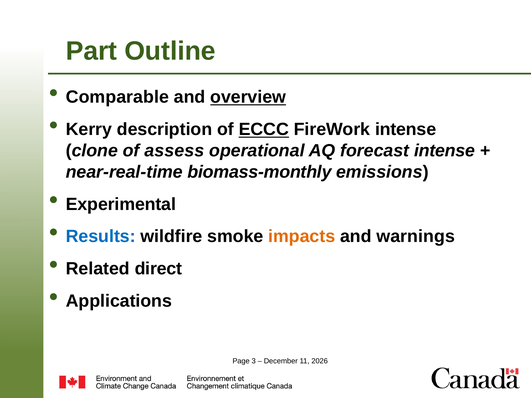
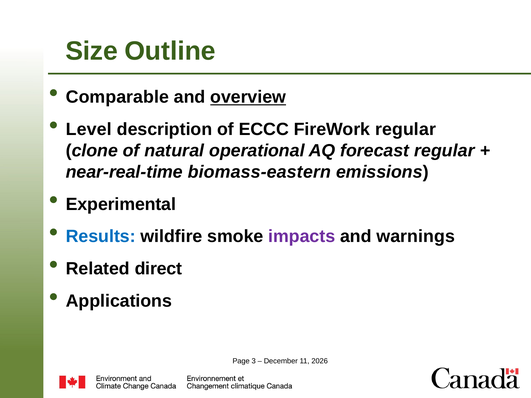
Part: Part -> Size (92, 51)
Kerry: Kerry -> Level (89, 130)
ECCC underline: present -> none (264, 130)
FireWork intense: intense -> regular (405, 130)
assess: assess -> natural (174, 151)
forecast intense: intense -> regular (444, 151)
biomass-monthly: biomass-monthly -> biomass-eastern (259, 172)
impacts colour: orange -> purple (302, 237)
